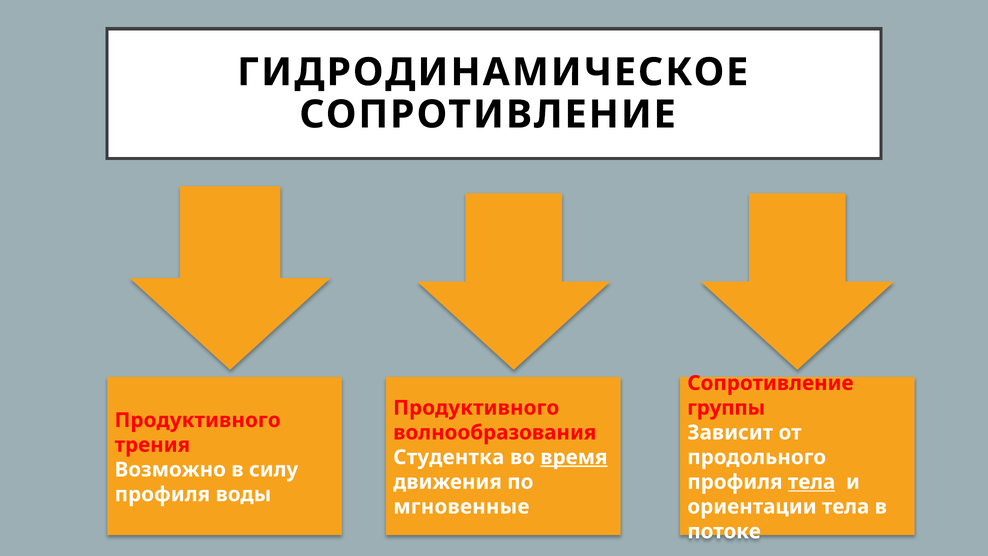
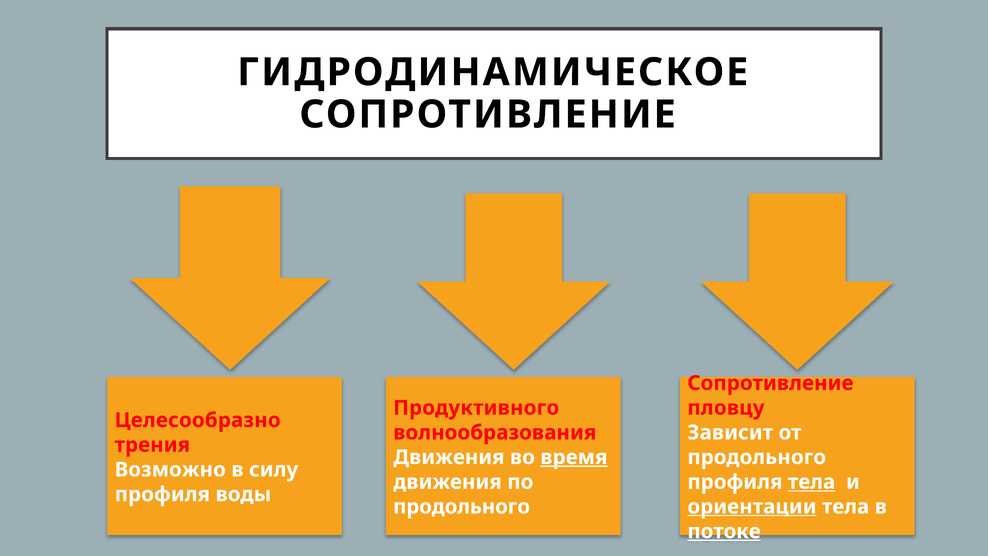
группы: группы -> пловцу (726, 408)
Продуктивного: Продуктивного -> Целесообразно (198, 420)
Студентка: Студентка -> Движения (449, 457)
мгновенные: мгновенные -> продольного (462, 507)
ориентации underline: none -> present (752, 507)
потоке underline: none -> present (724, 531)
